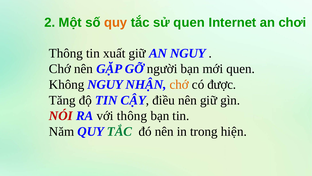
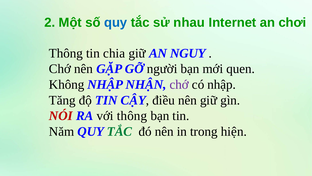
quy colour: orange -> blue (116, 22)
sử quen: quen -> nhau (189, 22)
xuất: xuất -> chia (114, 53)
Không NGUY: NGUY -> NHẬP (105, 84)
chớ colour: orange -> purple (179, 84)
có được: được -> nhập (222, 84)
